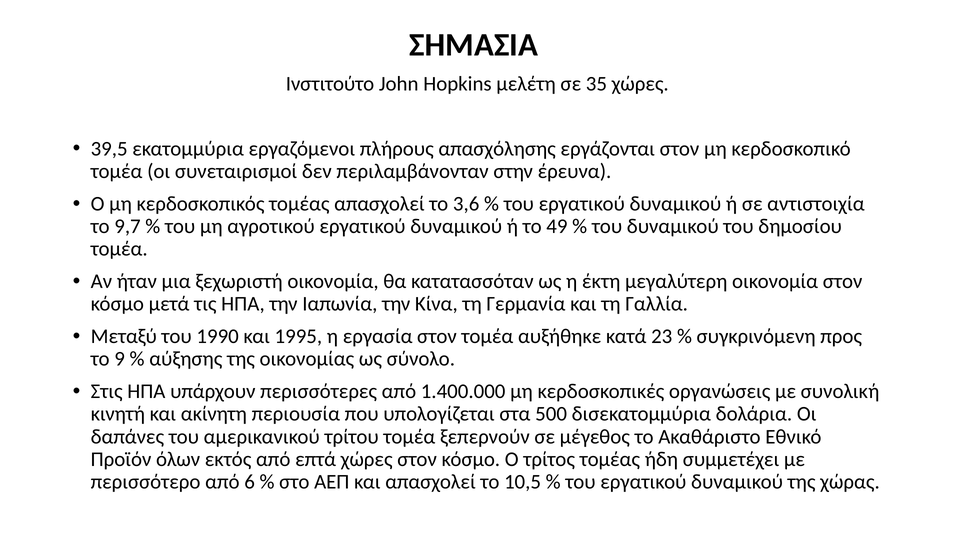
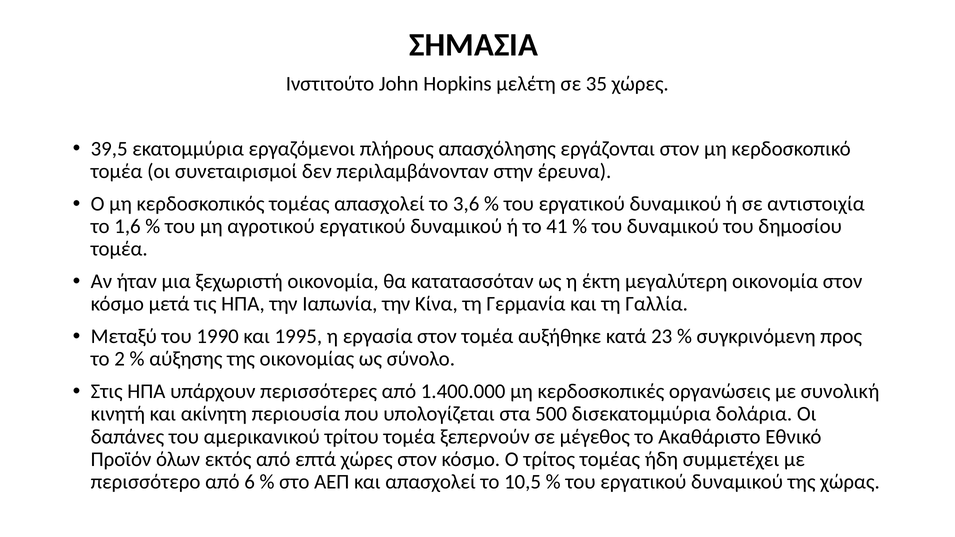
9,7: 9,7 -> 1,6 (127, 226)
49: 49 -> 41 (557, 226)
9: 9 -> 2 (120, 359)
